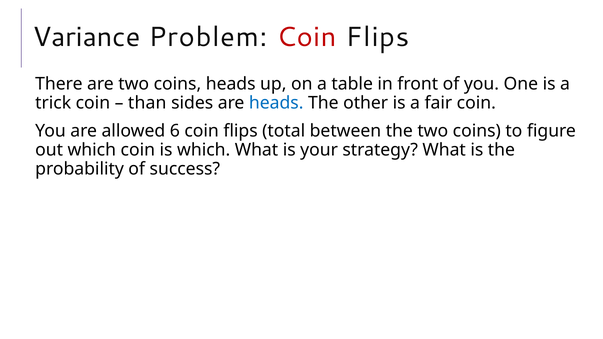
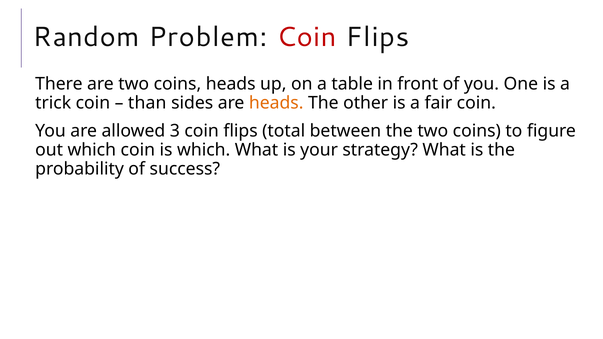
Variance: Variance -> Random (86, 37)
heads colour: blue -> orange (276, 103)
6: 6 -> 3 (175, 131)
